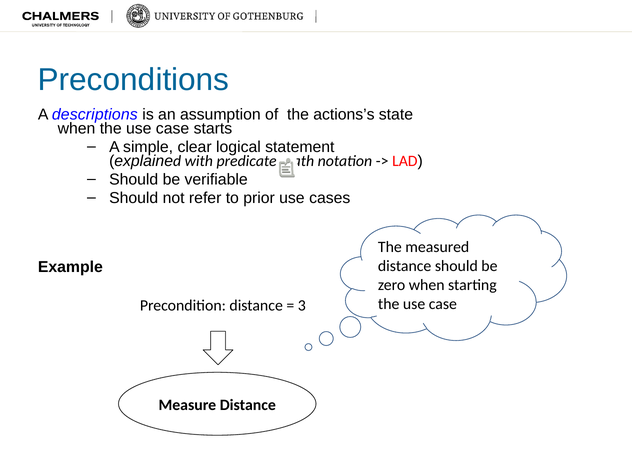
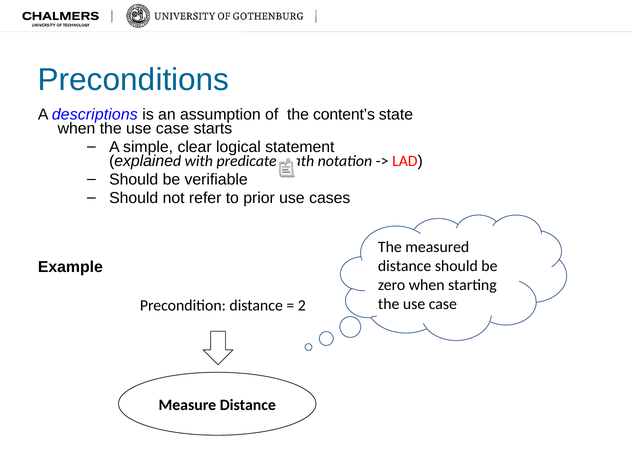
actions’s: actions’s -> content’s (344, 114)
3: 3 -> 2 (302, 305)
